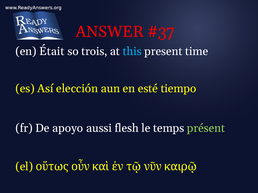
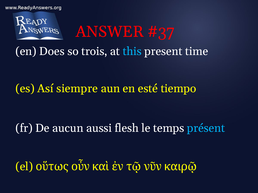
Était: Était -> Does (52, 51)
elección: elección -> siempre (77, 89)
apoyo: apoyo -> aucun (68, 129)
présent colour: light green -> light blue (206, 129)
